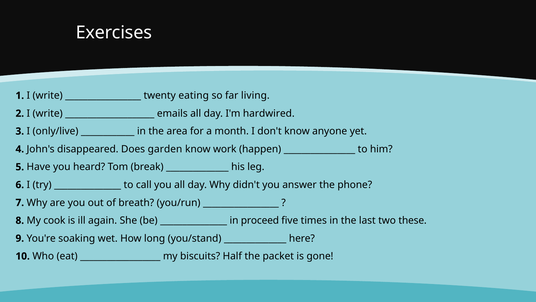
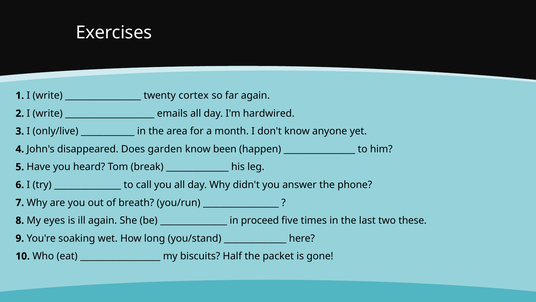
eating: eating -> cortex (194, 95)
far living: living -> again (255, 95)
work: work -> been (225, 149)
cook: cook -> eyes (54, 220)
